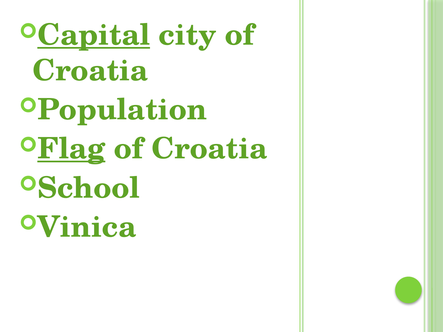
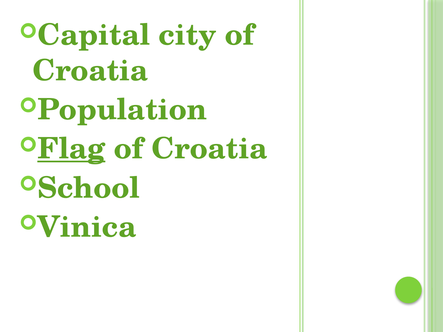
Capital underline: present -> none (94, 35)
